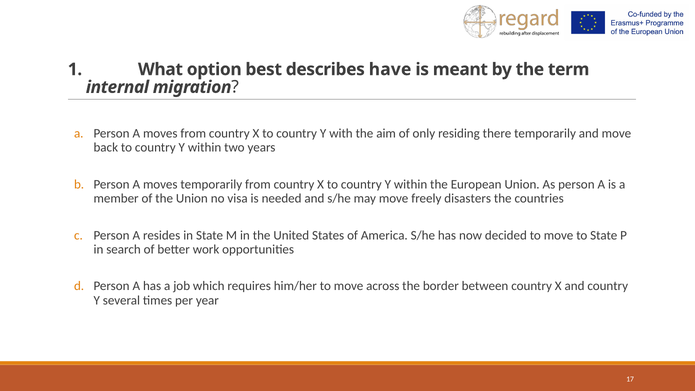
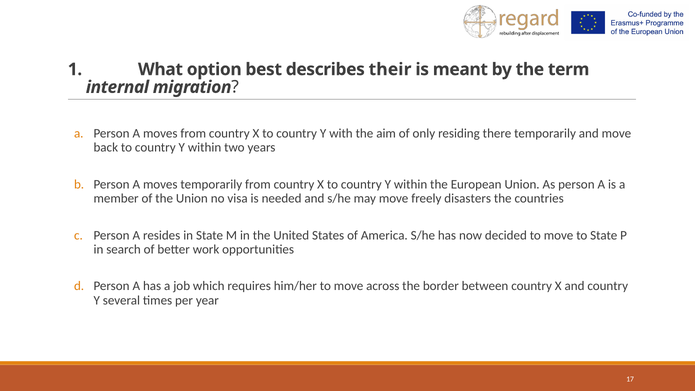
have: have -> their (390, 69)
